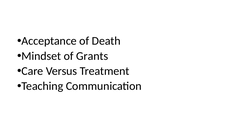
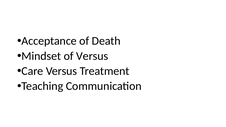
of Grants: Grants -> Versus (92, 56)
